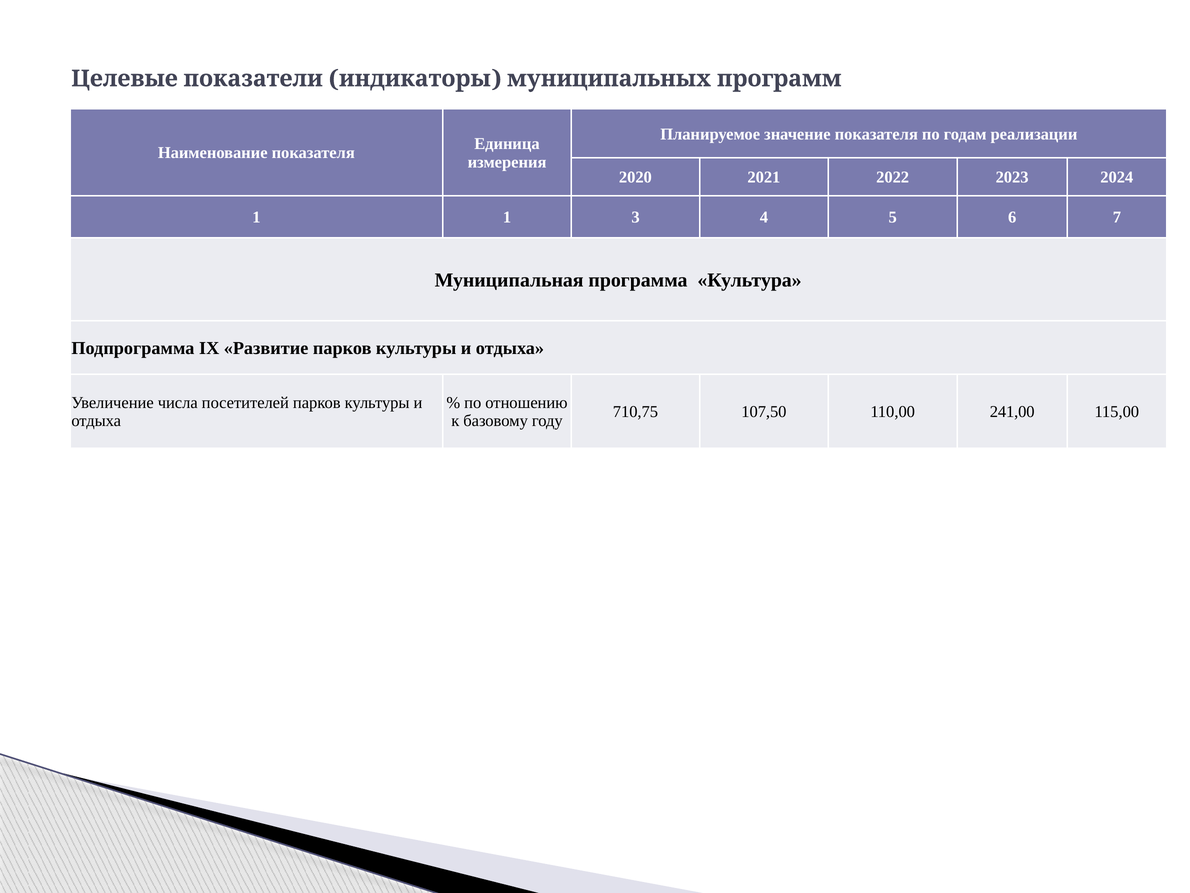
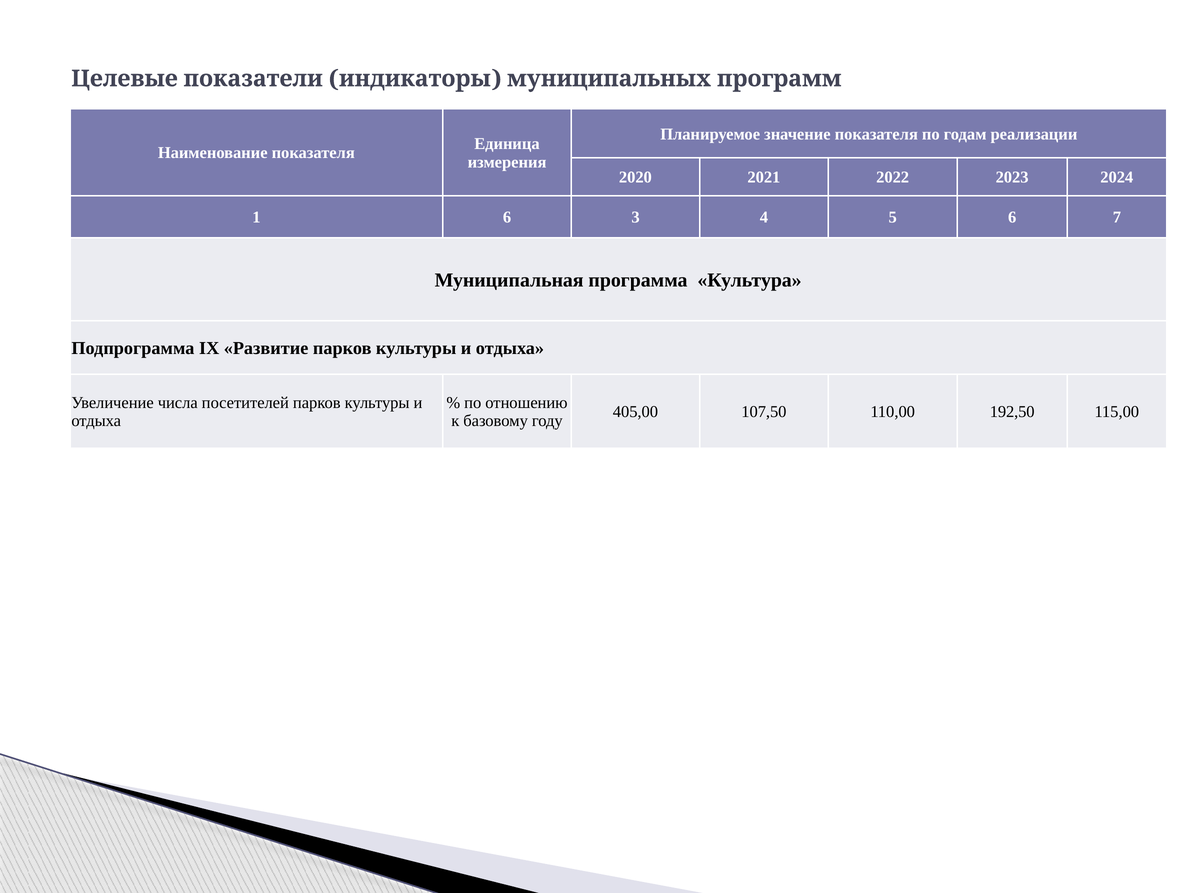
1 1: 1 -> 6 (507, 217)
710,75: 710,75 -> 405,00 (635, 412)
241,00: 241,00 -> 192,50 (1012, 412)
